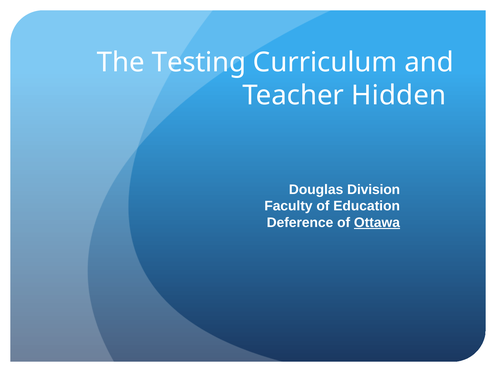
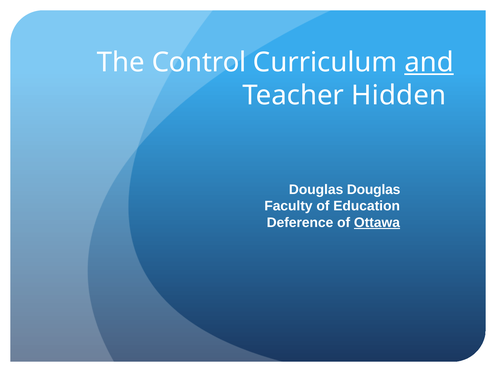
Testing: Testing -> Control (199, 62)
and underline: none -> present (429, 62)
Douglas Division: Division -> Douglas (374, 189)
